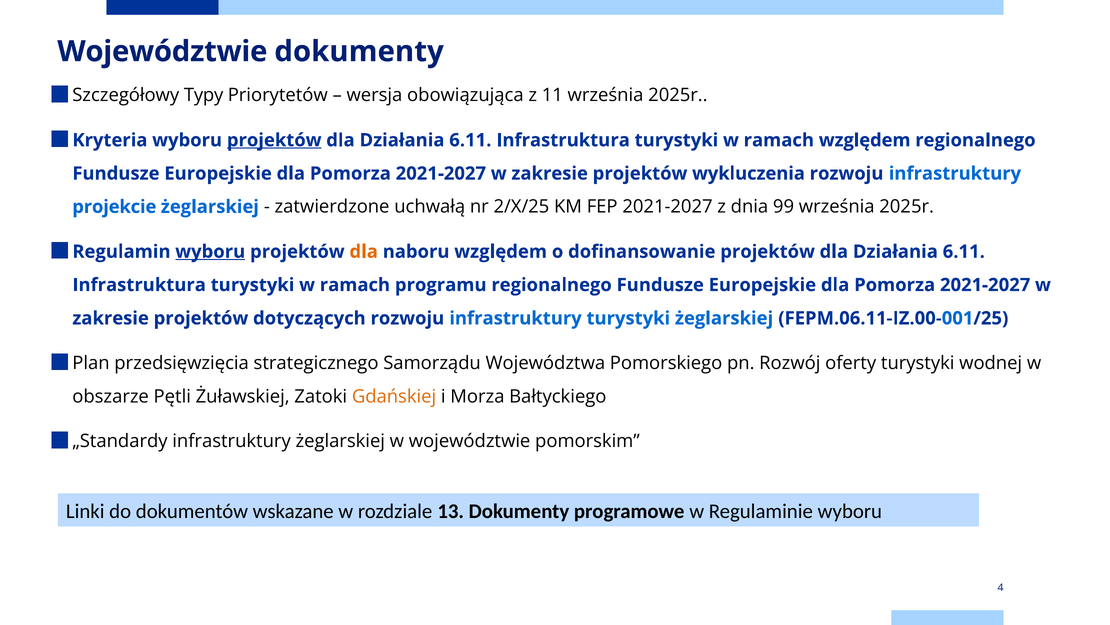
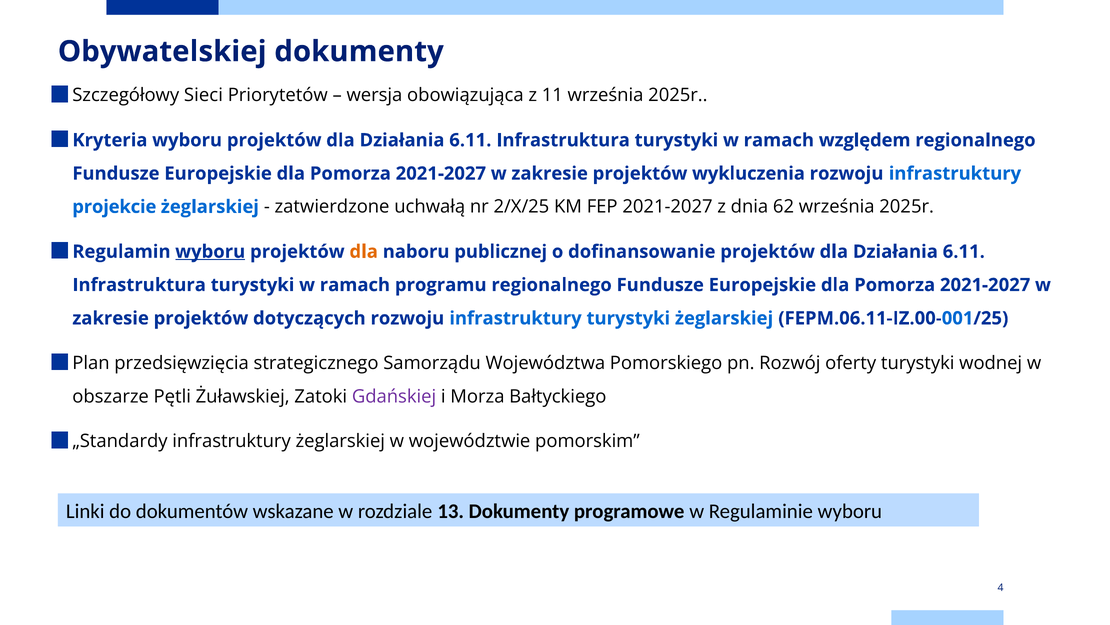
Województwie: Województwie -> Obywatelskiej (162, 51)
Typy: Typy -> Sieci (203, 95)
projektów underline: present -> none (274, 140)
99: 99 -> 62 (784, 207)
naboru względem: względem -> publicznej (501, 251)
Gdańskiej colour: orange -> purple (394, 396)
